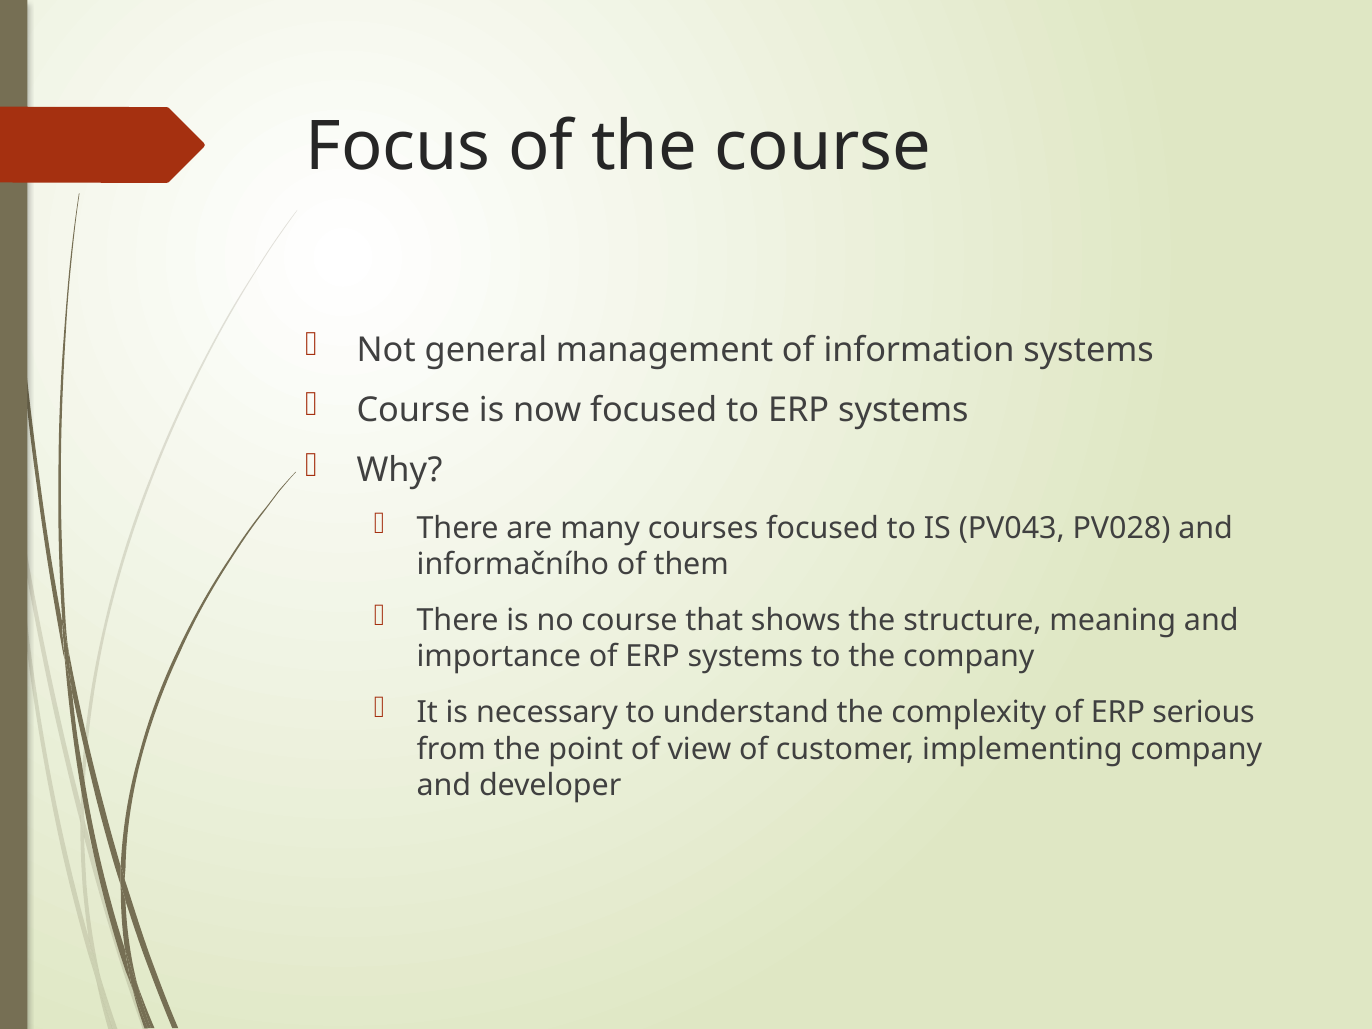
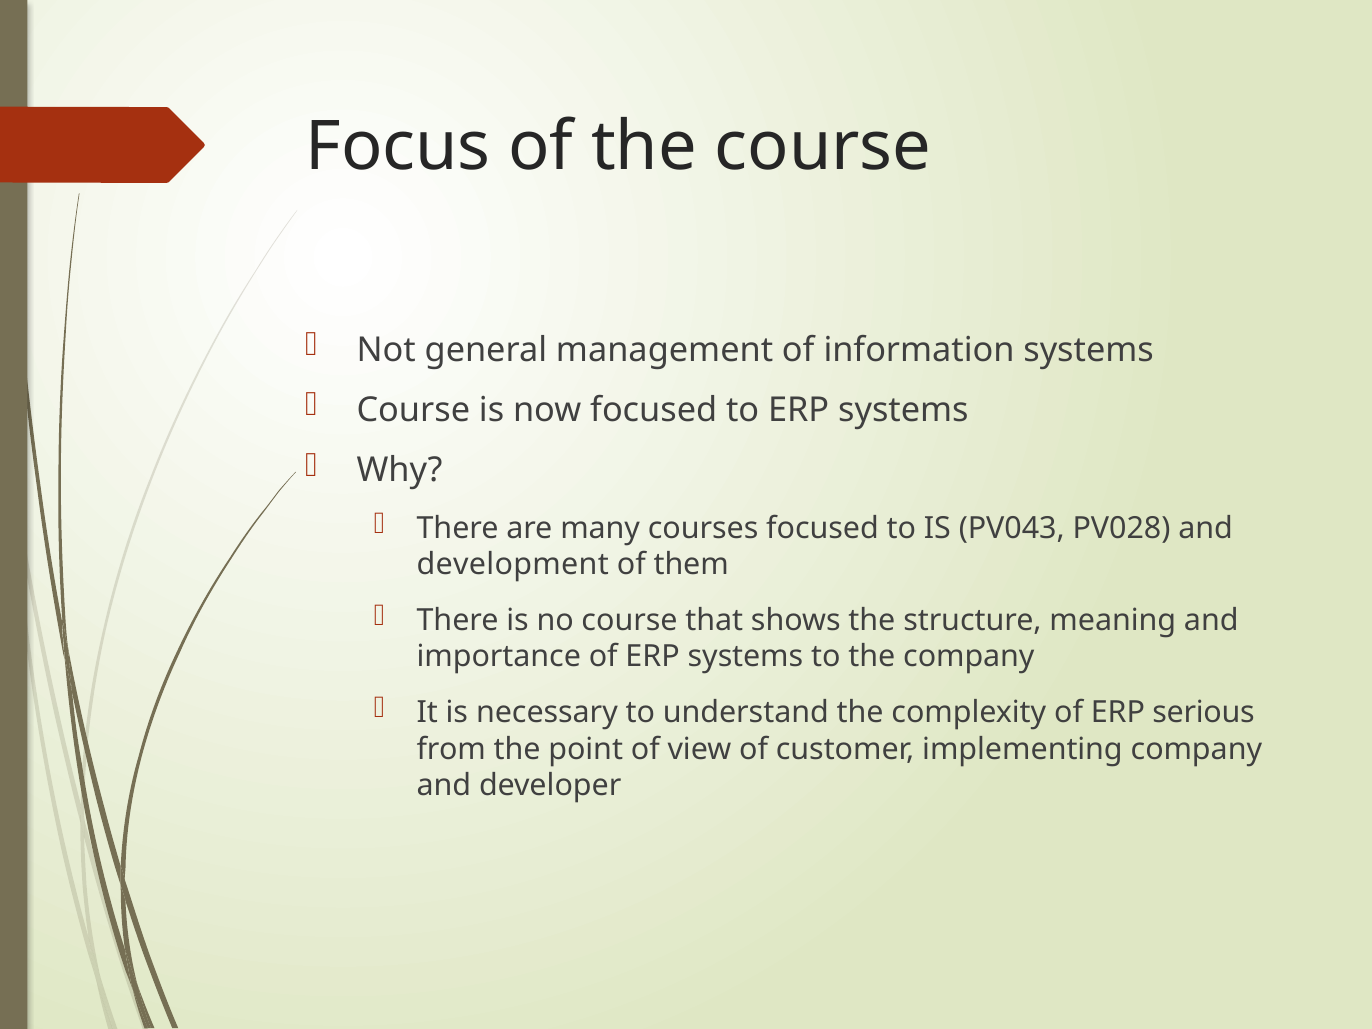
informačního: informačního -> development (513, 565)
